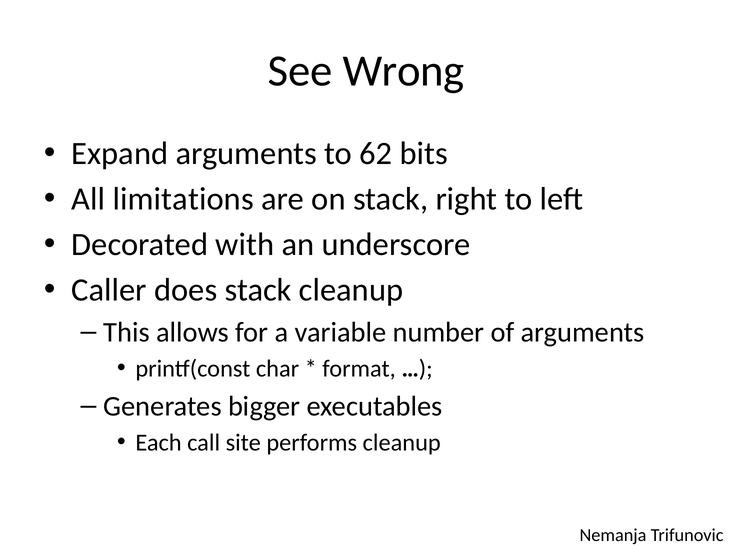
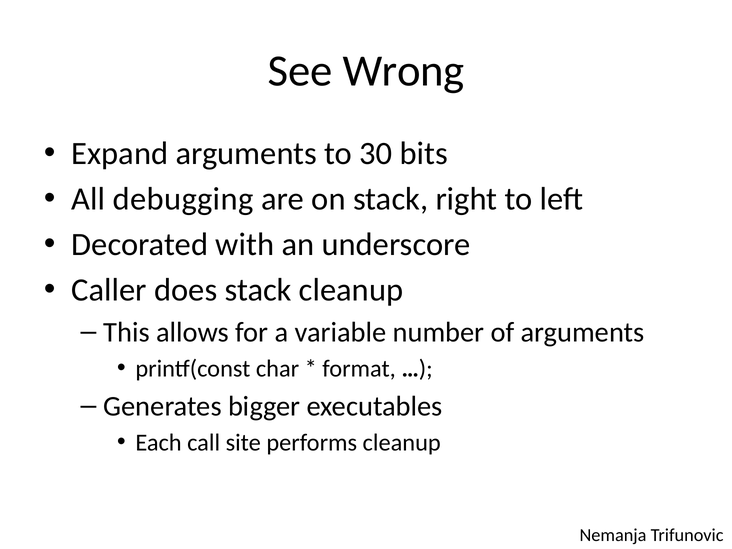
62: 62 -> 30 (376, 154)
limitations: limitations -> debugging (183, 199)
